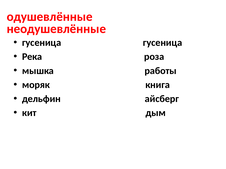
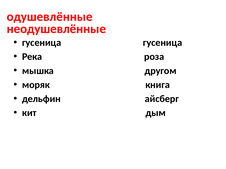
работы: работы -> другом (161, 71)
